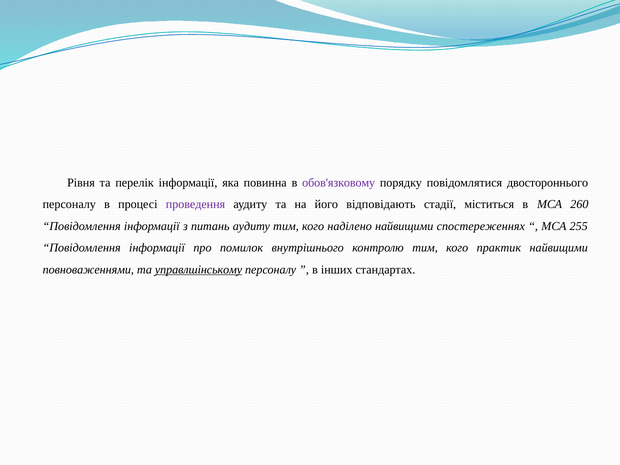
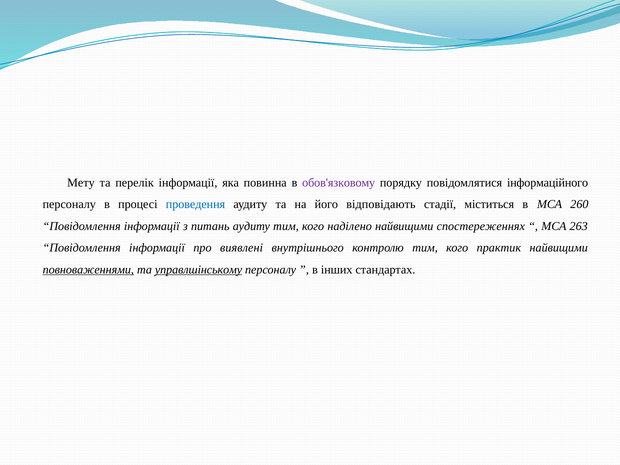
Рівня: Рівня -> Мету (81, 183)
двостороннього: двостороннього -> інформаційного (548, 183)
проведення colour: purple -> blue (195, 204)
255: 255 -> 263 (579, 226)
помилок: помилок -> виявлені (242, 248)
повноваженнями underline: none -> present (88, 270)
